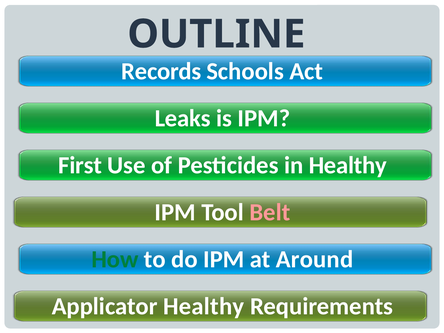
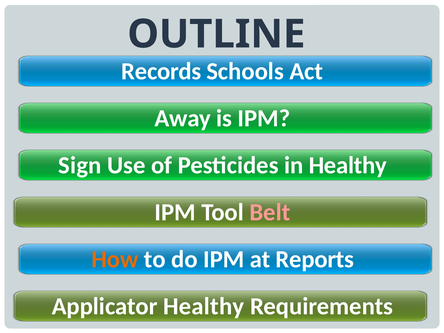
Leaks: Leaks -> Away (183, 118)
First: First -> Sign (80, 165)
How colour: green -> orange (115, 259)
Around: Around -> Reports (315, 259)
